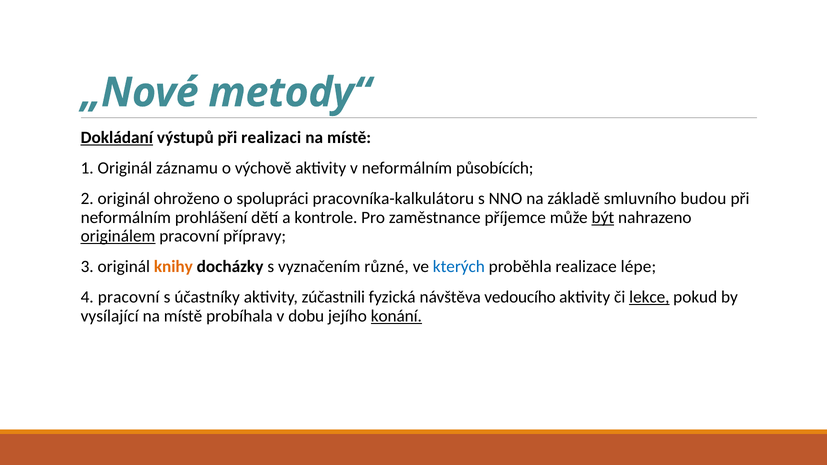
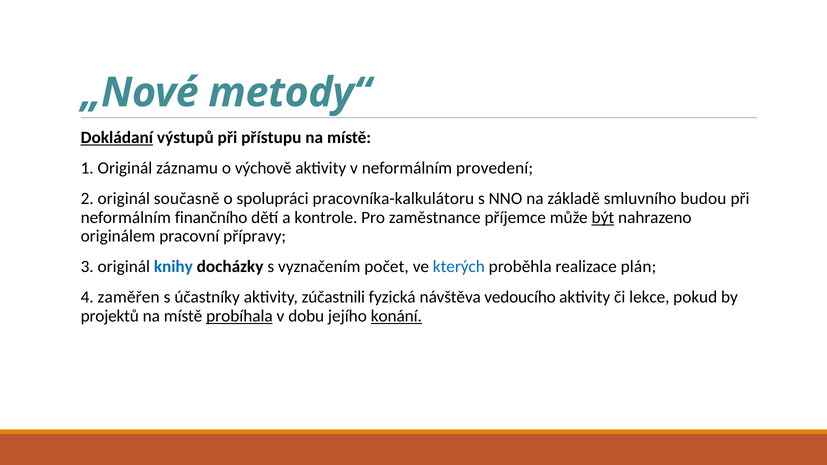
realizaci: realizaci -> přístupu (271, 138)
působících: působících -> provedení (495, 168)
ohroženo: ohroženo -> současně (187, 199)
prohlášení: prohlášení -> finančního (211, 217)
originálem underline: present -> none (118, 236)
knihy colour: orange -> blue (173, 267)
různé: různé -> počet (387, 267)
lépe: lépe -> plán (638, 267)
4 pracovní: pracovní -> zaměřen (129, 297)
lekce underline: present -> none (649, 297)
vysílající: vysílající -> projektů (110, 316)
probíhala underline: none -> present (239, 316)
